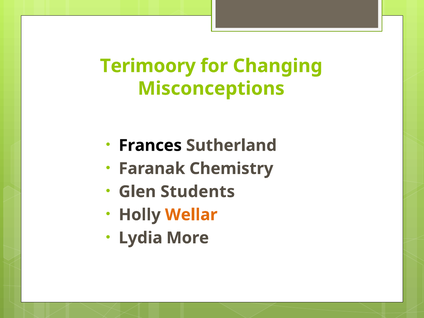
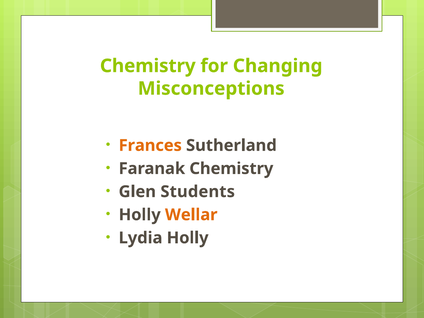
Terimoory: Terimoory -> Chemistry (148, 66)
Frances colour: black -> orange (150, 145)
Lydia More: More -> Holly (188, 238)
